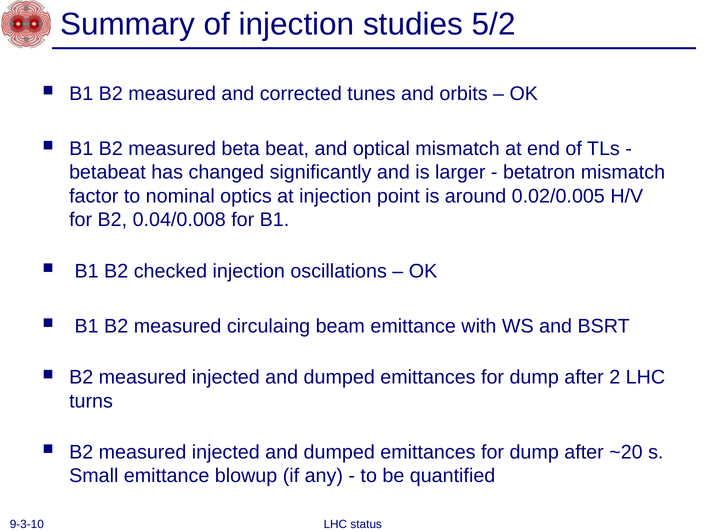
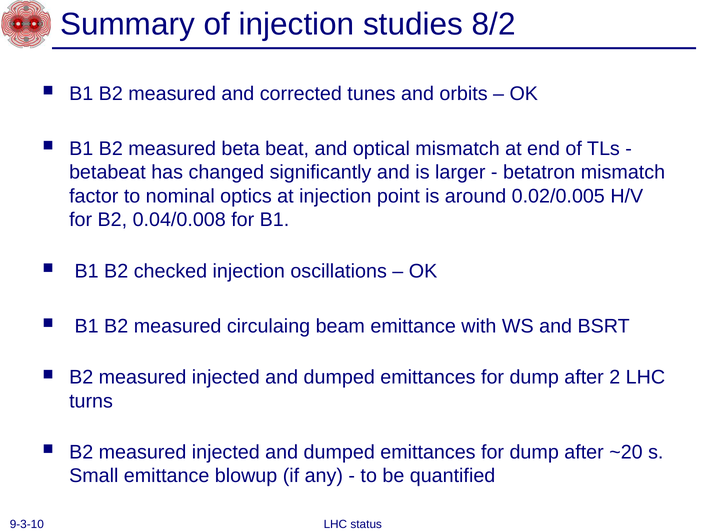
5/2: 5/2 -> 8/2 (494, 24)
